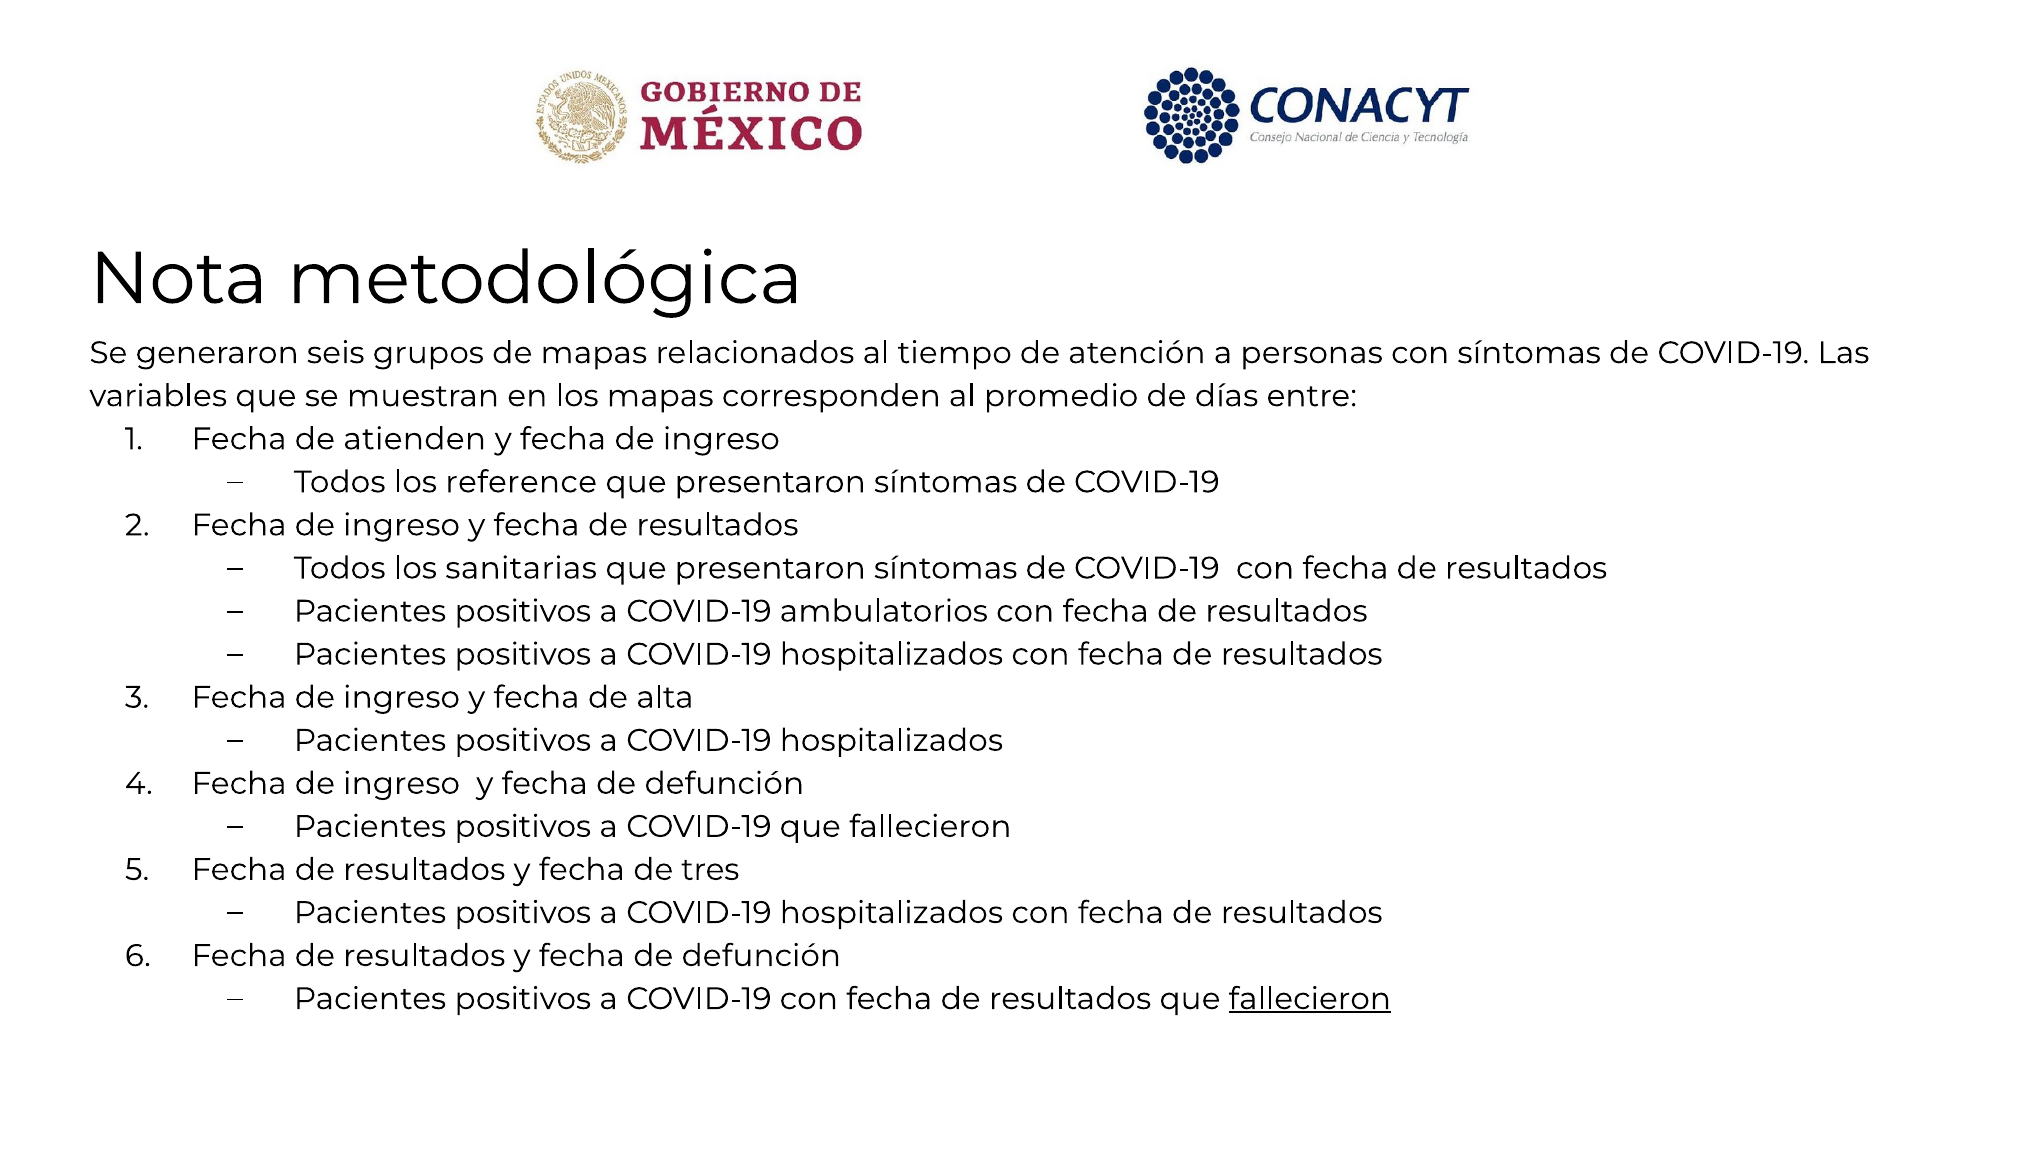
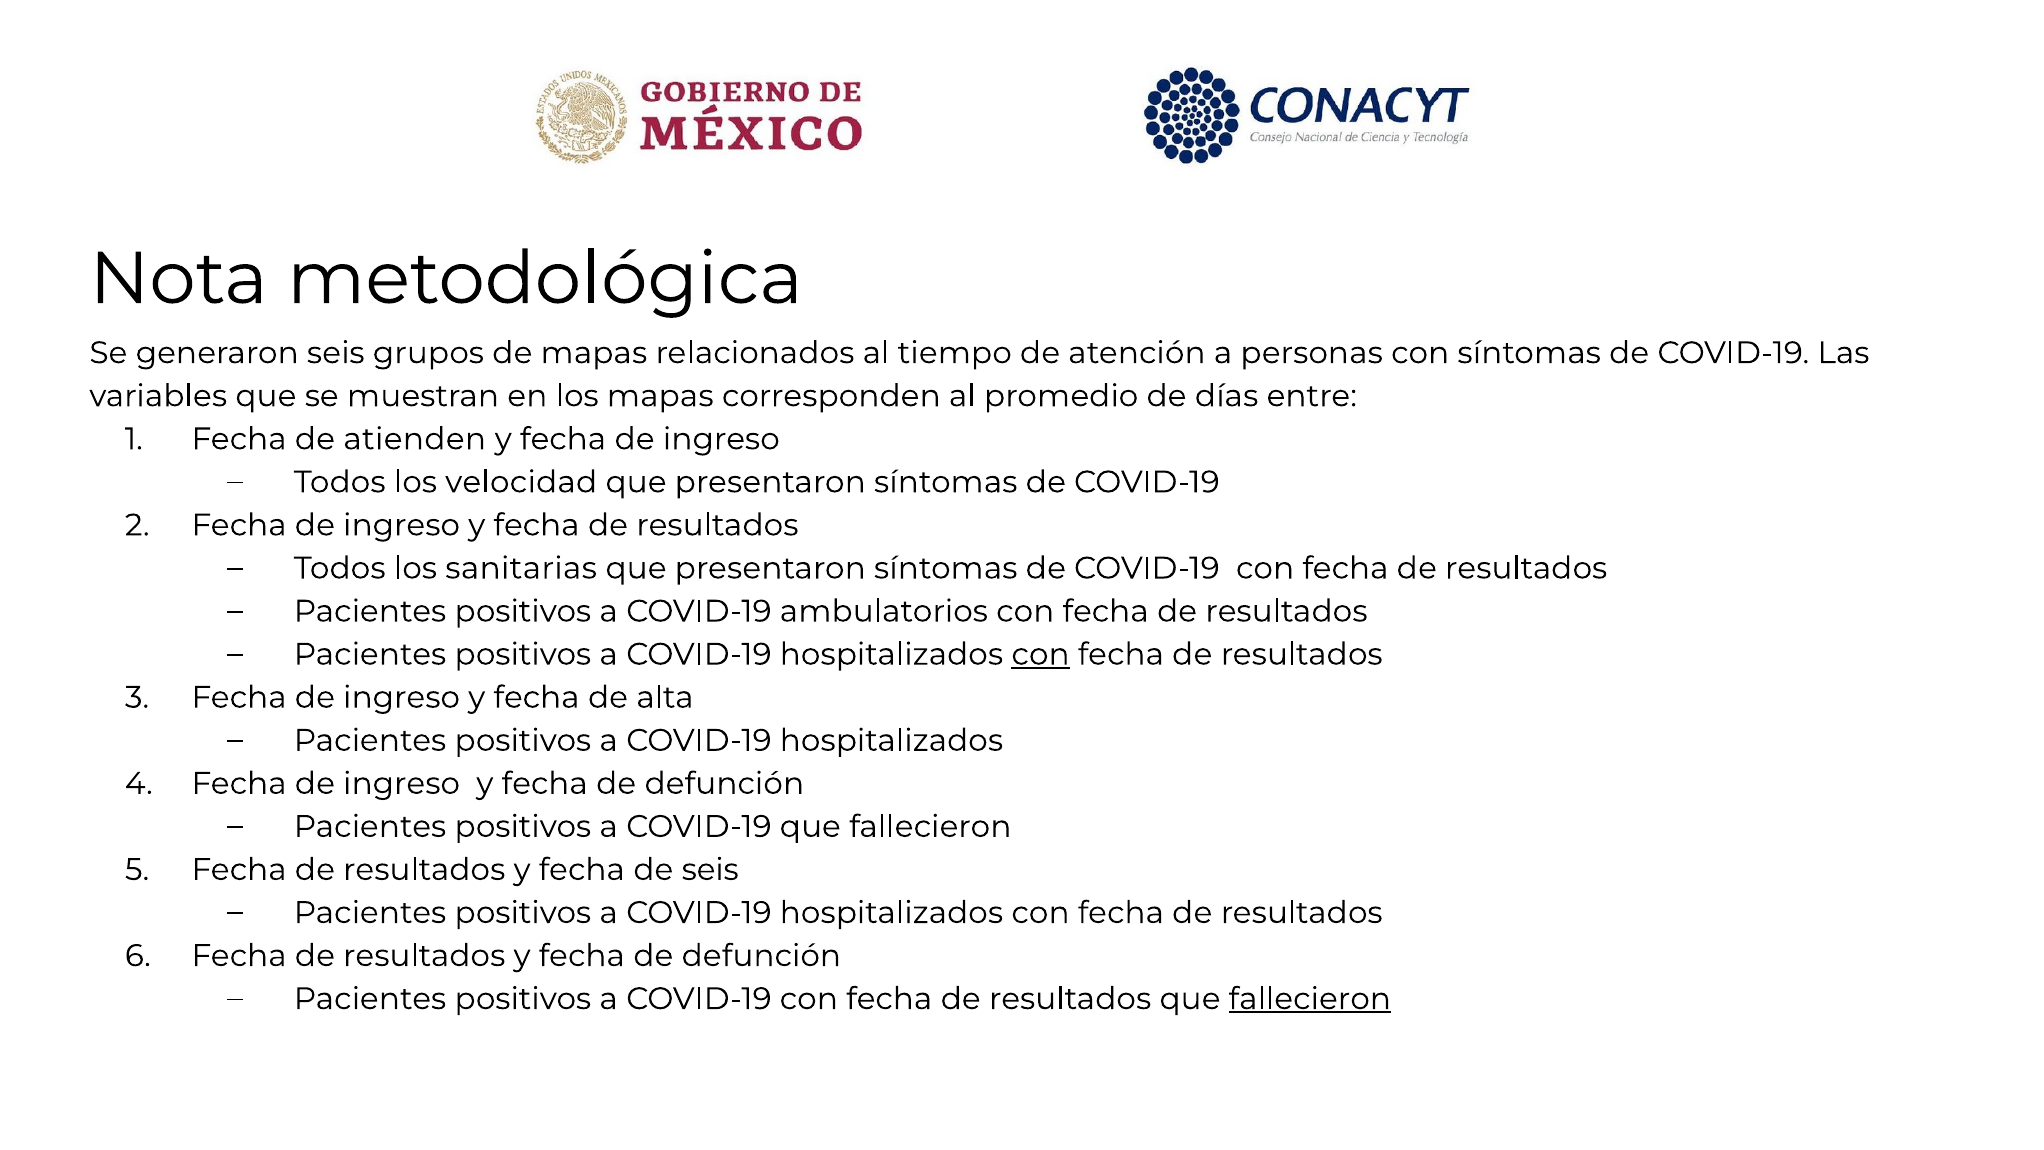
reference: reference -> velocidad (521, 482)
con underline: none -> present (1041, 654)
de tres: tres -> seis (710, 870)
